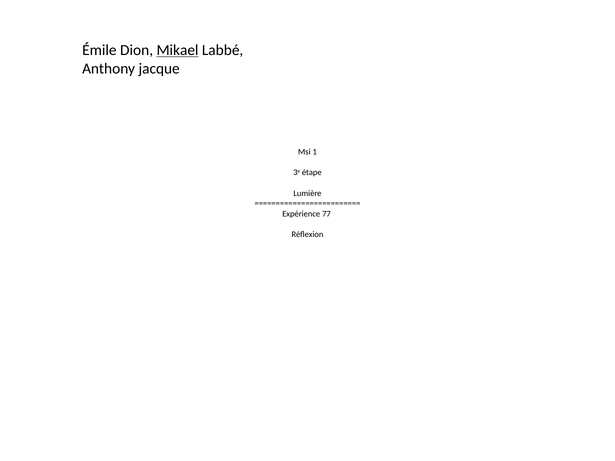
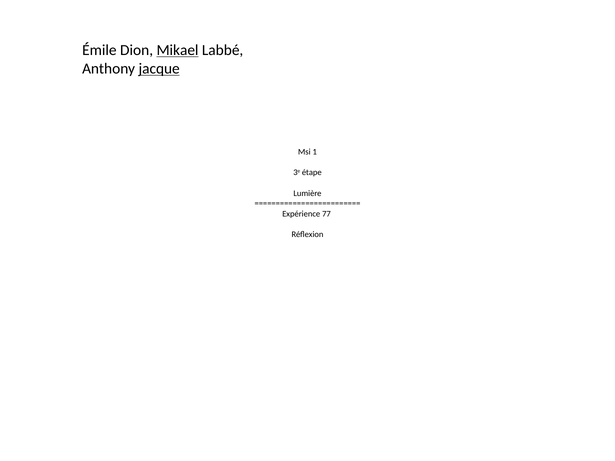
jacque underline: none -> present (159, 69)
